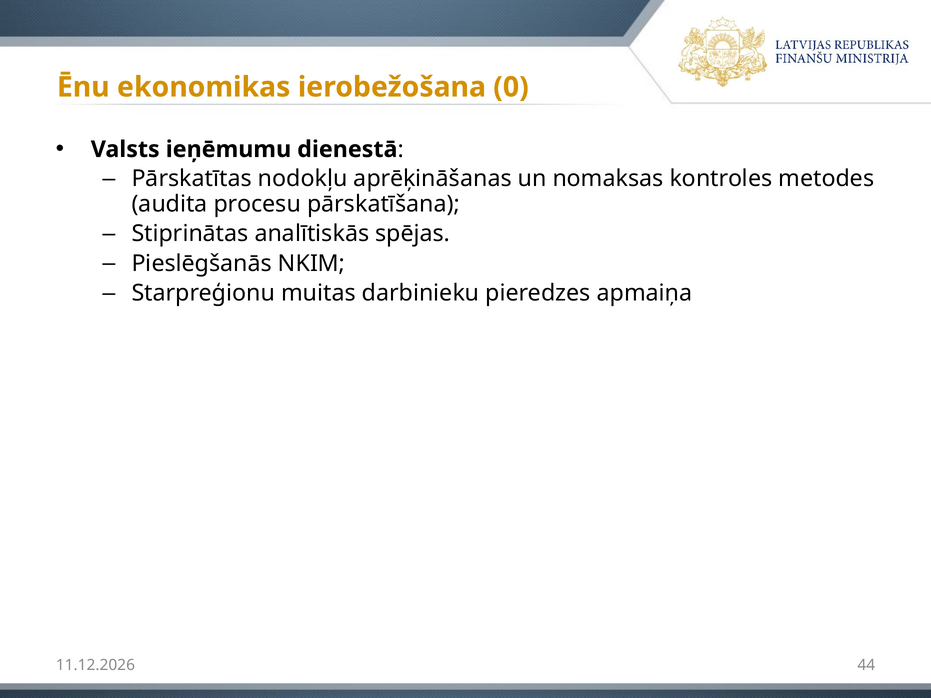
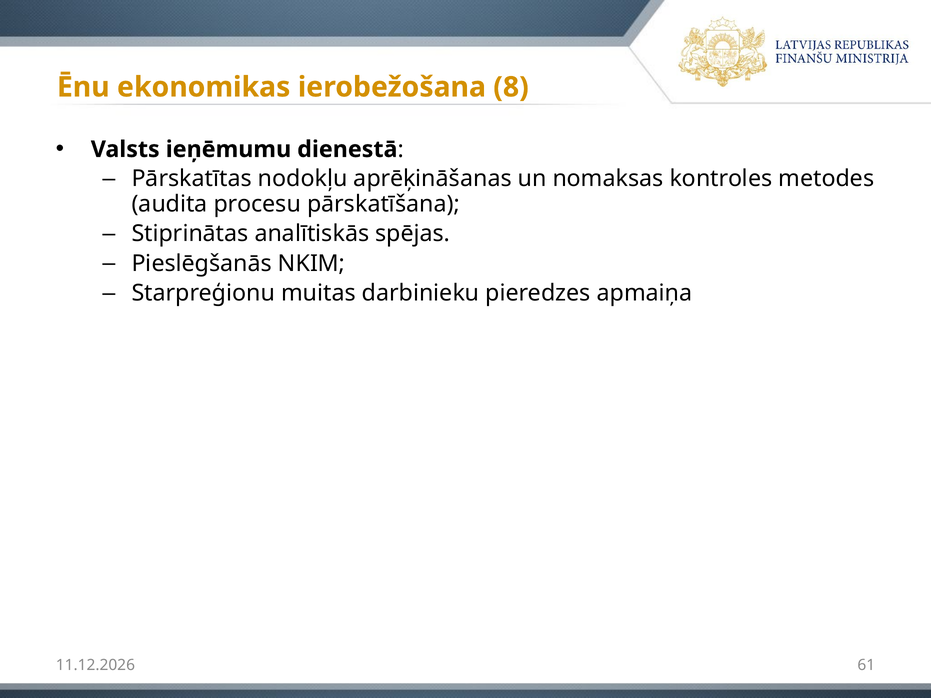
0: 0 -> 8 (511, 87)
44: 44 -> 61 (866, 666)
